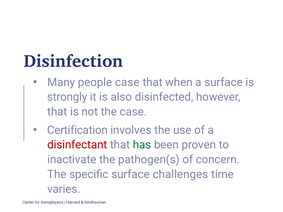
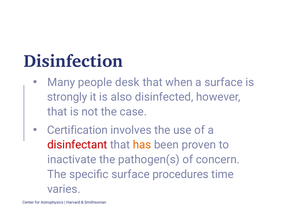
people case: case -> desk (127, 82)
has colour: green -> orange (142, 145)
challenges: challenges -> procedures (181, 175)
